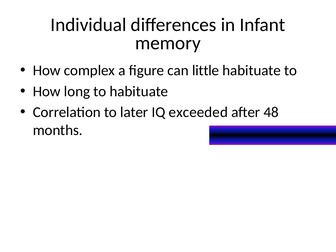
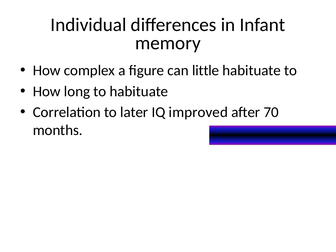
exceeded: exceeded -> improved (198, 112)
48: 48 -> 70 (271, 112)
